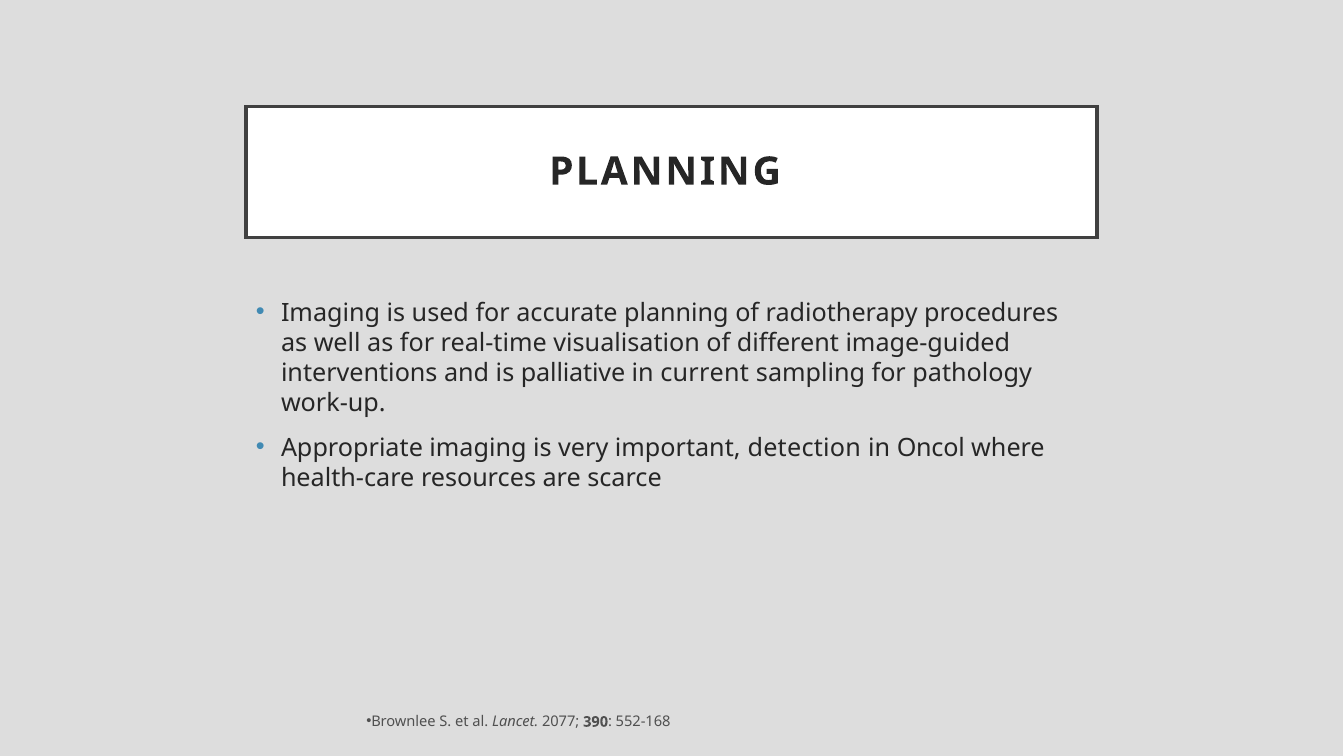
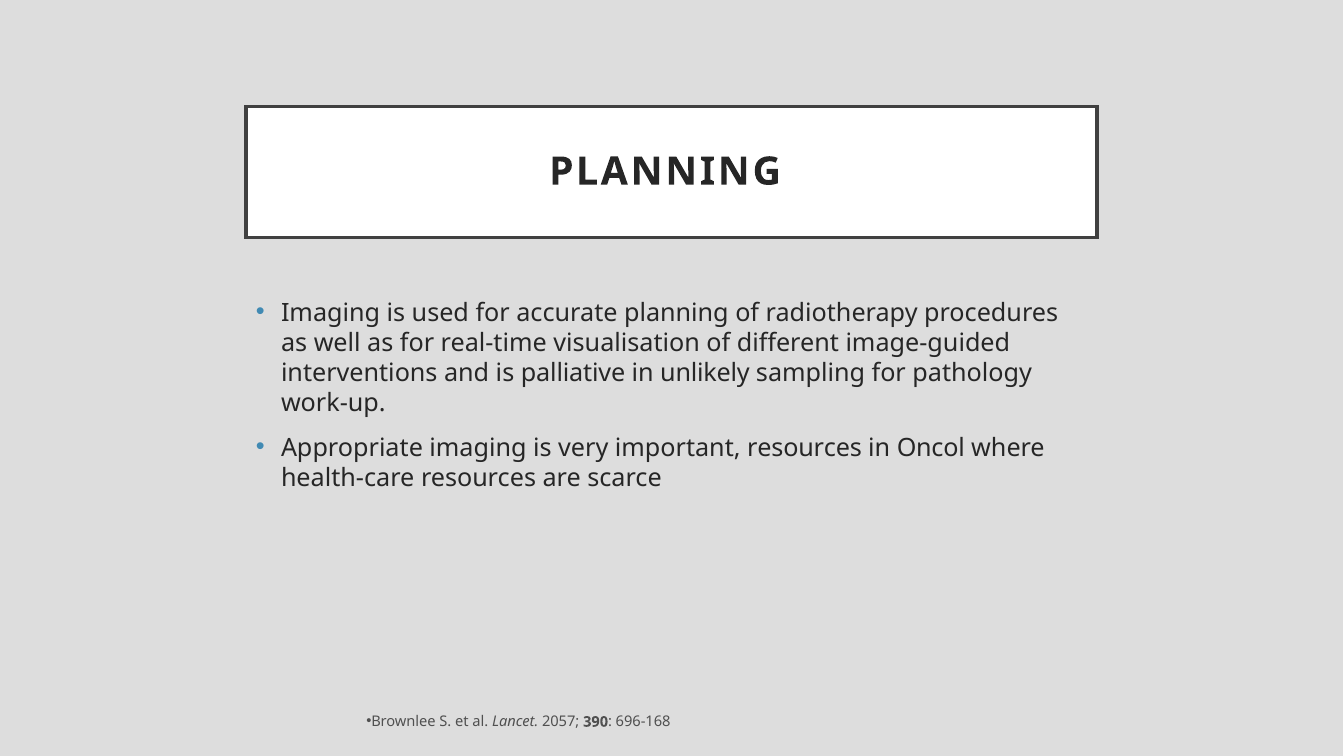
current: current -> unlikely (705, 373)
important detection: detection -> resources (805, 447)
2077: 2077 -> 2057 (561, 721)
552-168: 552-168 -> 696-168 (643, 721)
